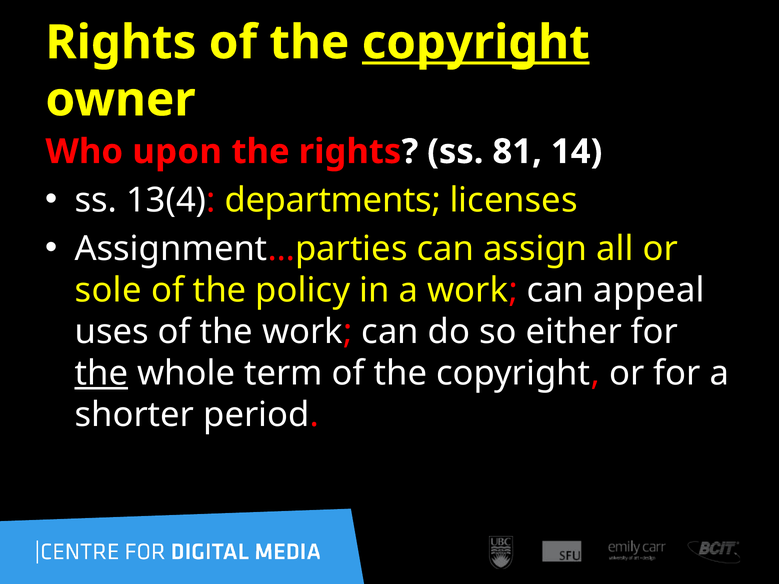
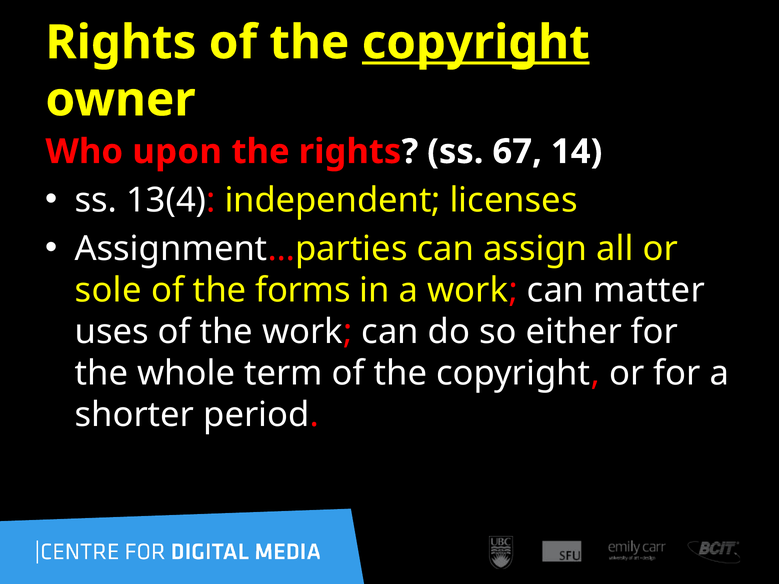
81: 81 -> 67 (517, 152)
departments: departments -> independent (333, 200)
policy: policy -> forms (303, 290)
appeal: appeal -> matter (649, 290)
the underline: present -> none (101, 374)
